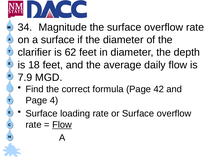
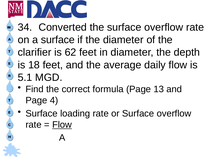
Magnitude: Magnitude -> Converted (63, 27)
7.9: 7.9 -> 5.1 (25, 77)
42: 42 -> 13 (159, 89)
